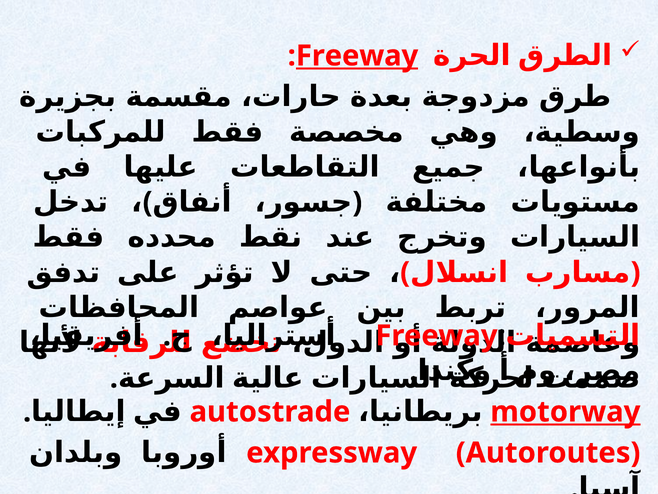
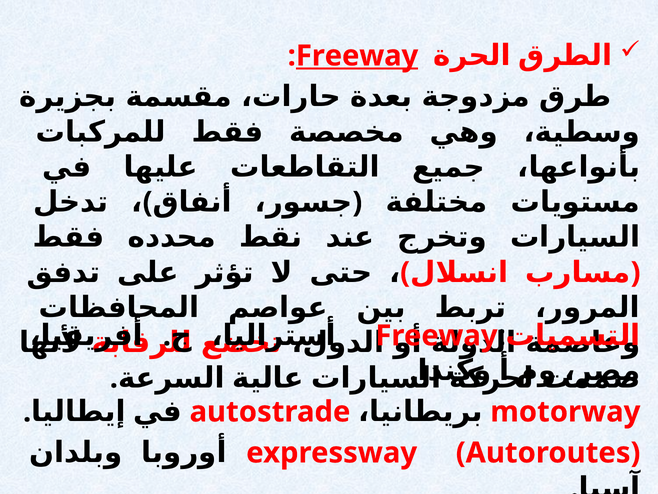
motorway underline: present -> none (565, 411)
